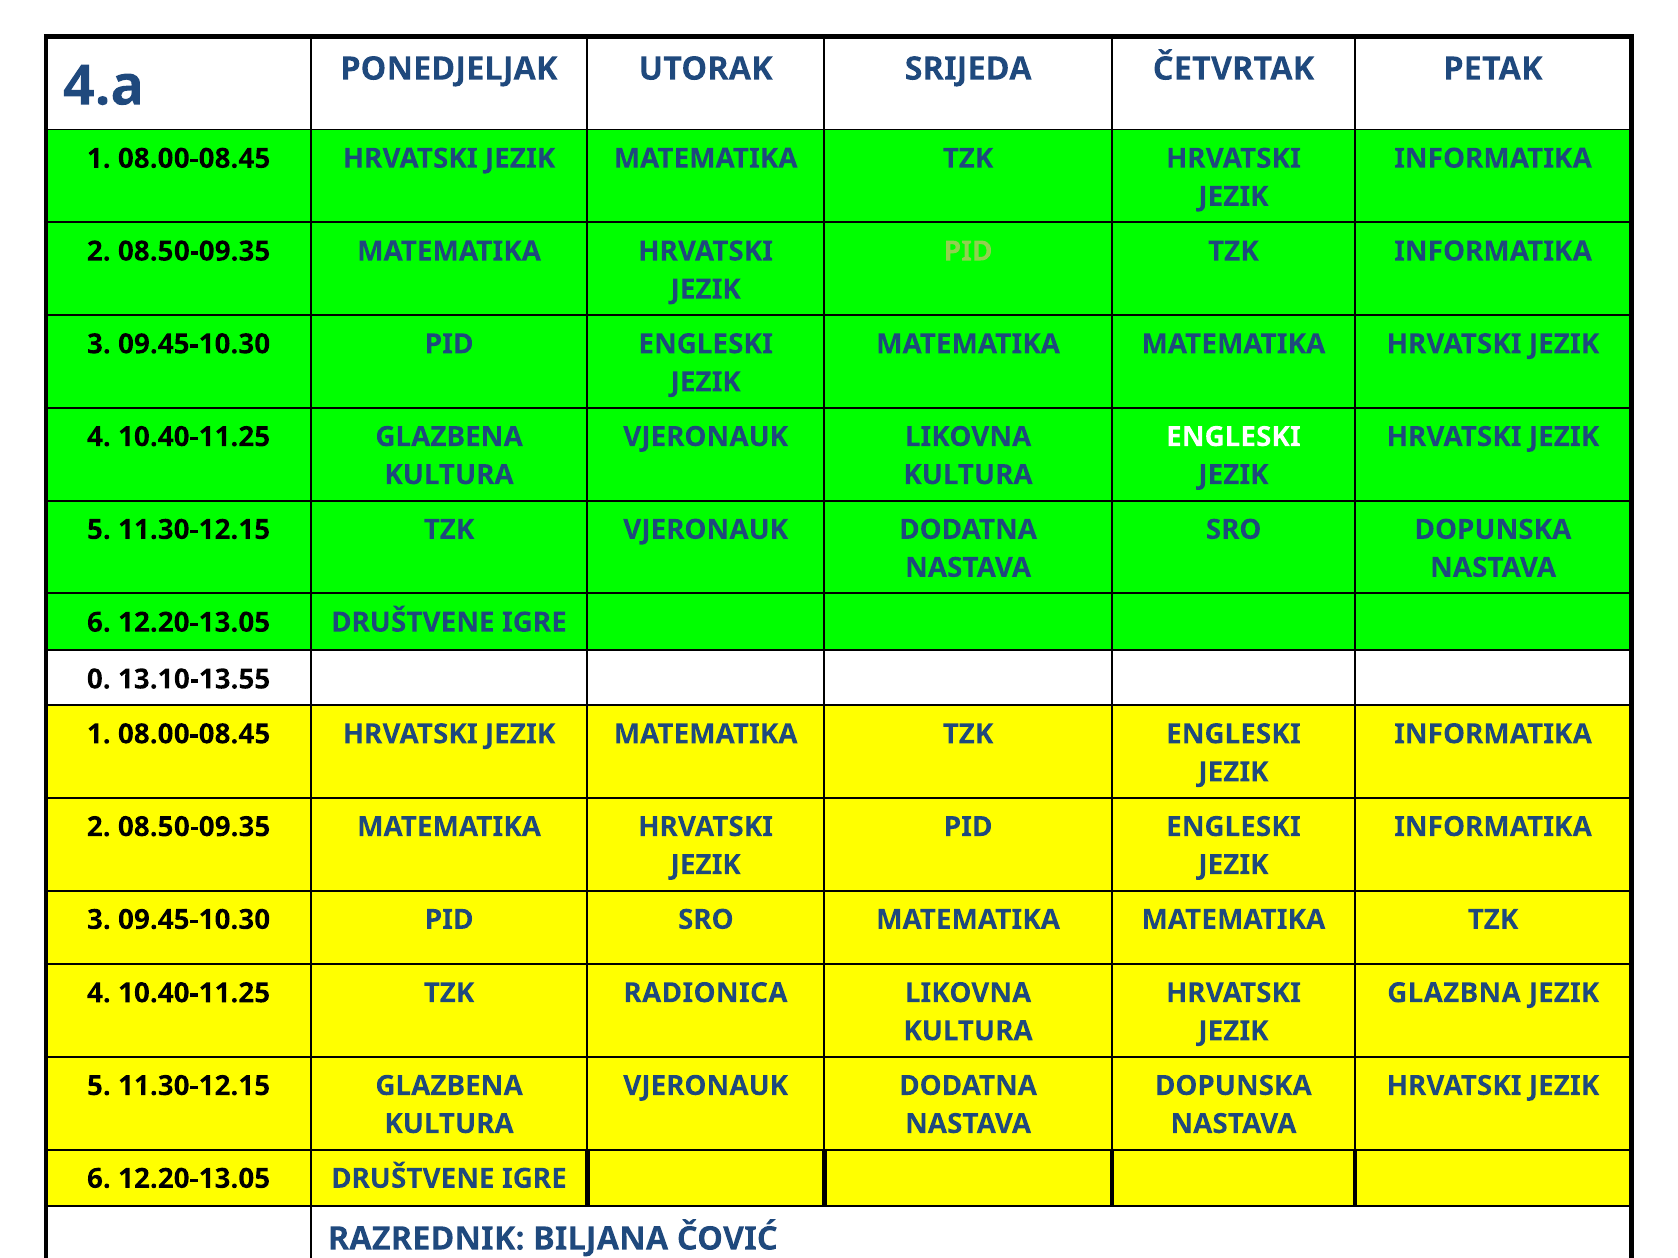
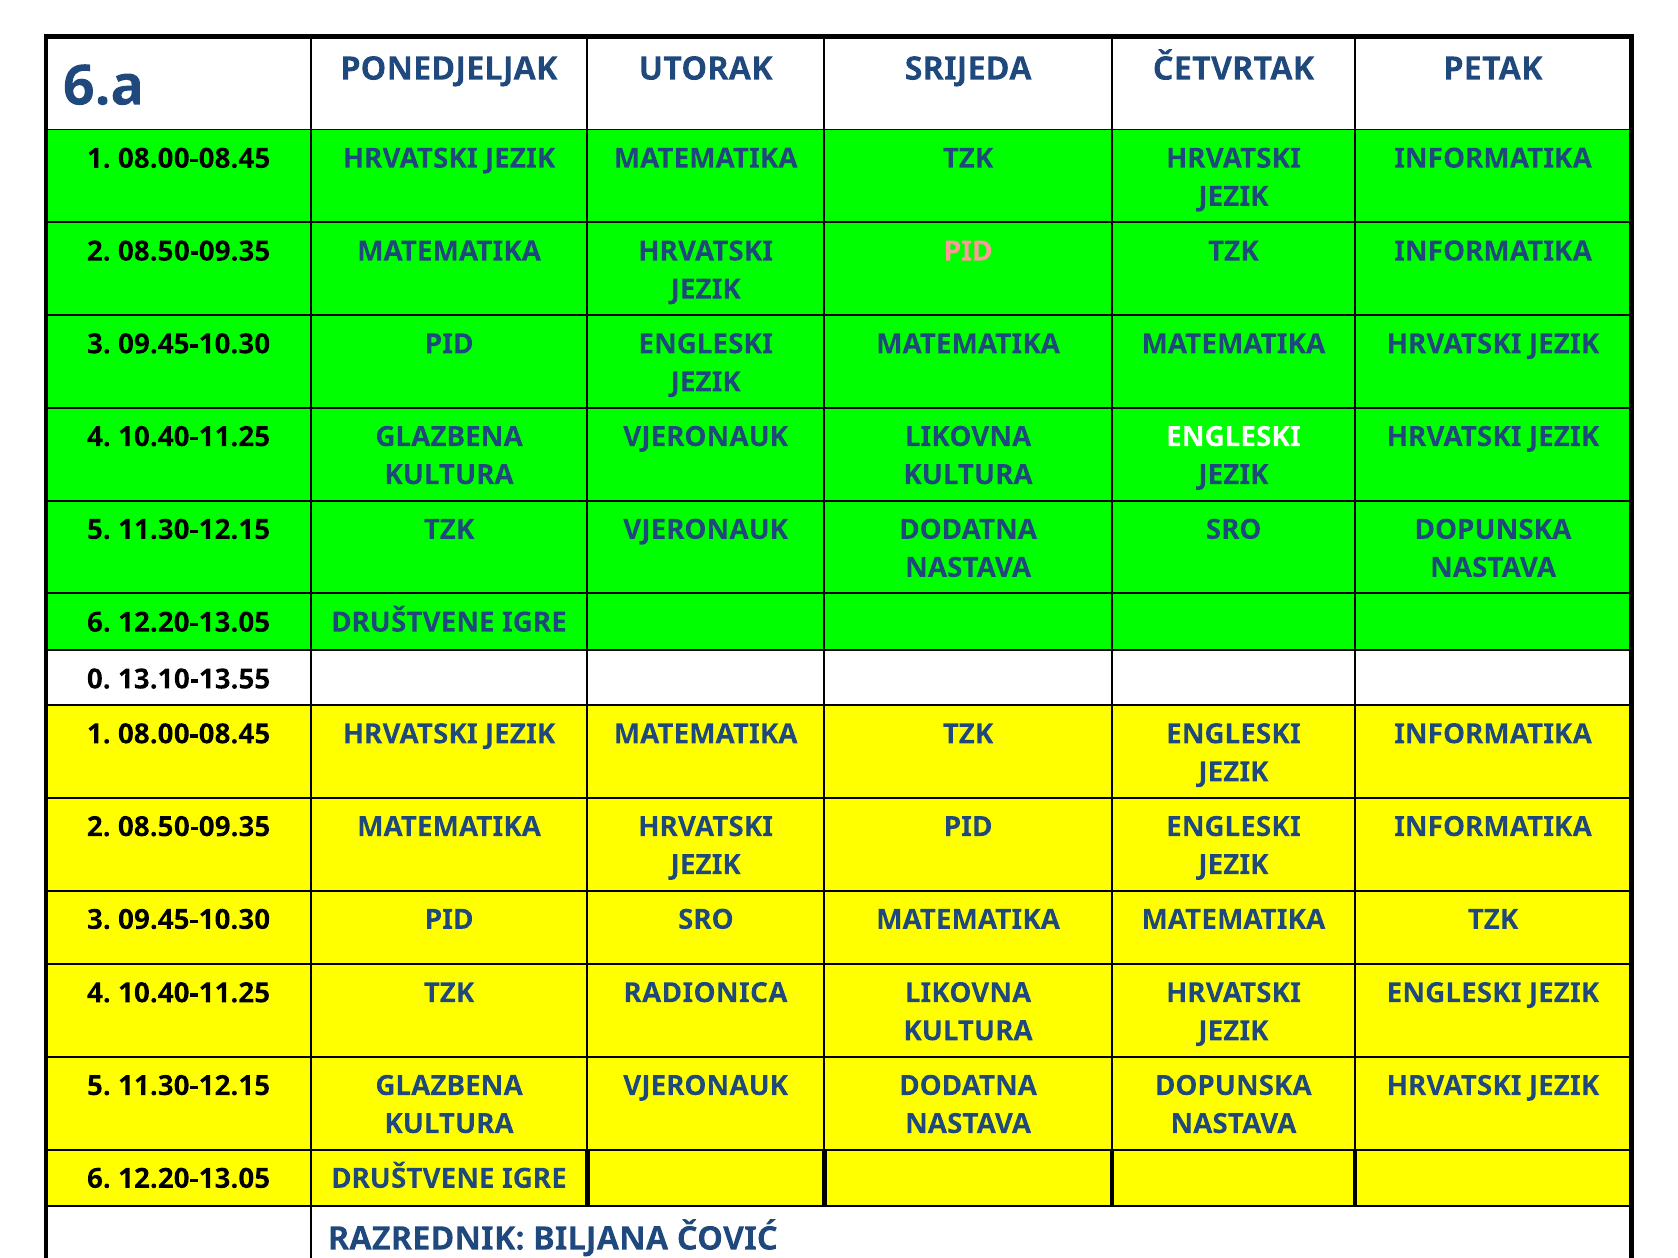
4.a: 4.a -> 6.a (103, 86)
PID colour: light green -> pink (968, 251)
GLAZBNA: GLAZBNA -> ENGLESKI (1454, 993)
